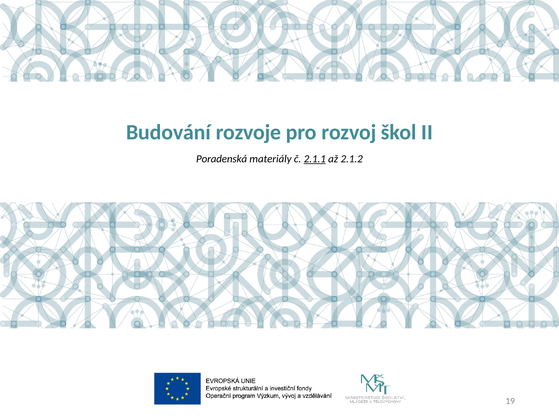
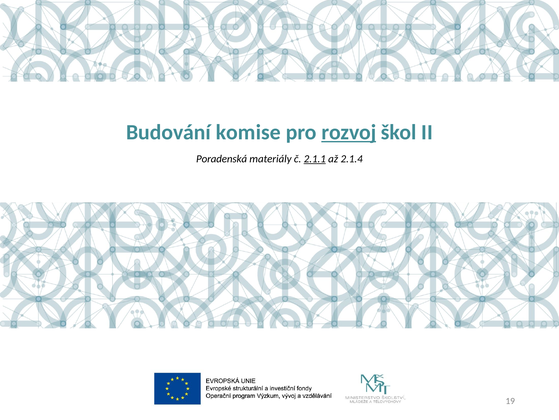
rozvoje: rozvoje -> komise (248, 132)
rozvoj underline: none -> present (349, 132)
2.1.2: 2.1.2 -> 2.1.4 (352, 159)
